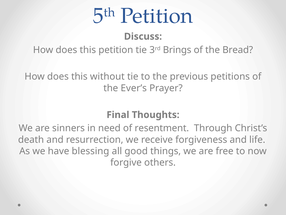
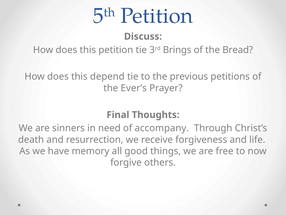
without: without -> depend (107, 76)
resentment: resentment -> accompany (162, 128)
blessing: blessing -> memory (91, 151)
